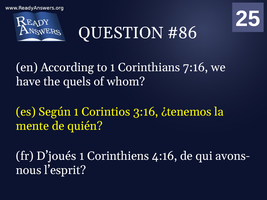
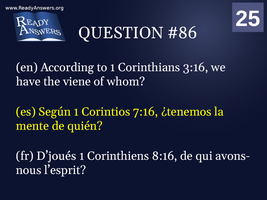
7:16: 7:16 -> 3:16 (196, 68)
quels: quels -> viene (77, 82)
3:16: 3:16 -> 7:16 (146, 112)
4:16: 4:16 -> 8:16 (165, 156)
